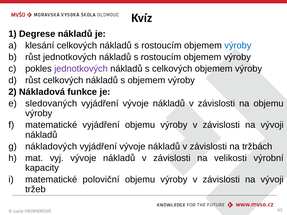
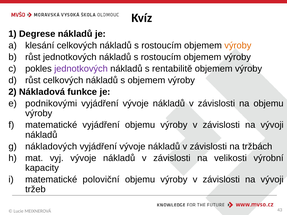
výroby colour: blue -> orange (238, 45)
s celkových: celkových -> rentabilitě (172, 69)
sledovaných: sledovaných -> podnikovými (51, 104)
